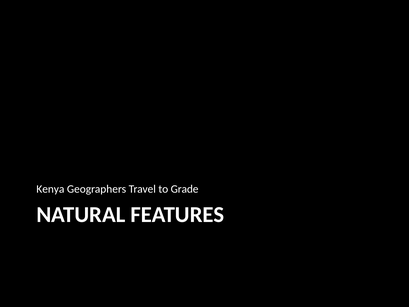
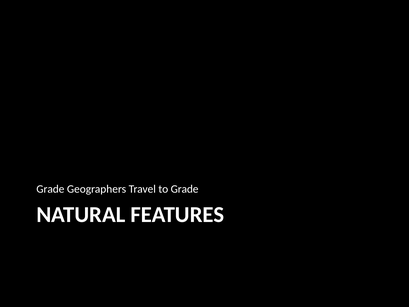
Kenya: Kenya -> Grade (50, 189)
